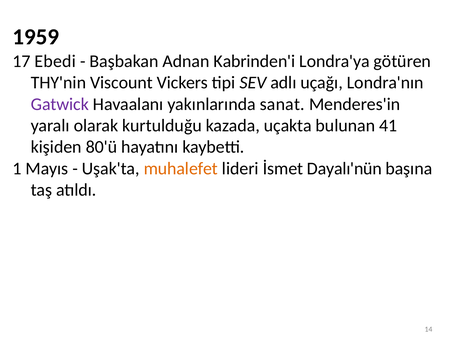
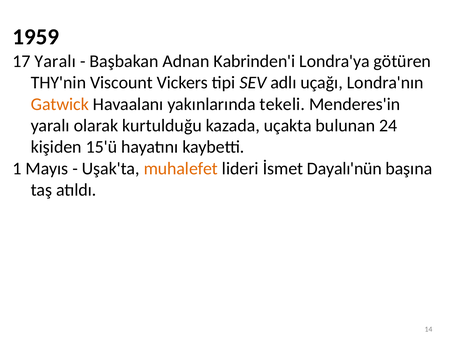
17 Ebedi: Ebedi -> Yaralı (55, 61)
Gatwick colour: purple -> orange (60, 104)
sanat: sanat -> tekeli (282, 104)
41: 41 -> 24 (388, 126)
80'ü: 80'ü -> 15'ü (101, 147)
